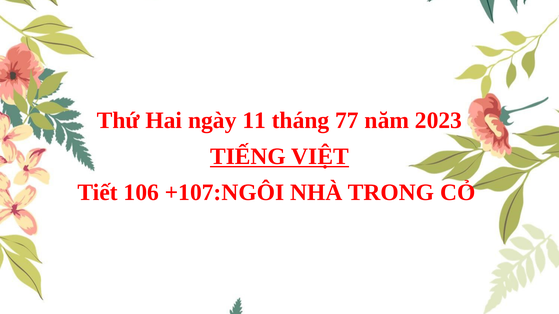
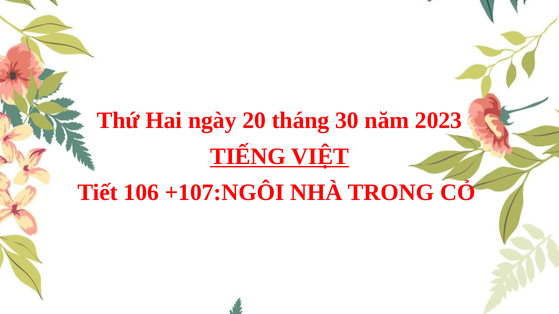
11: 11 -> 20 (254, 120)
77: 77 -> 30 (347, 120)
